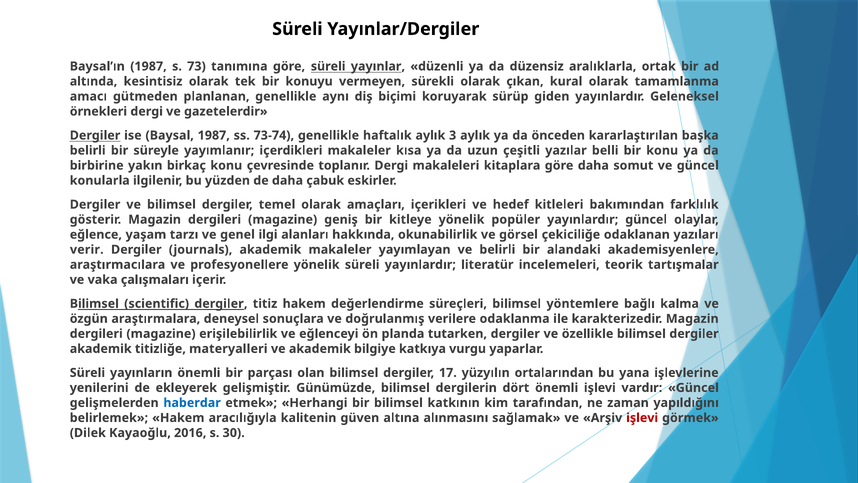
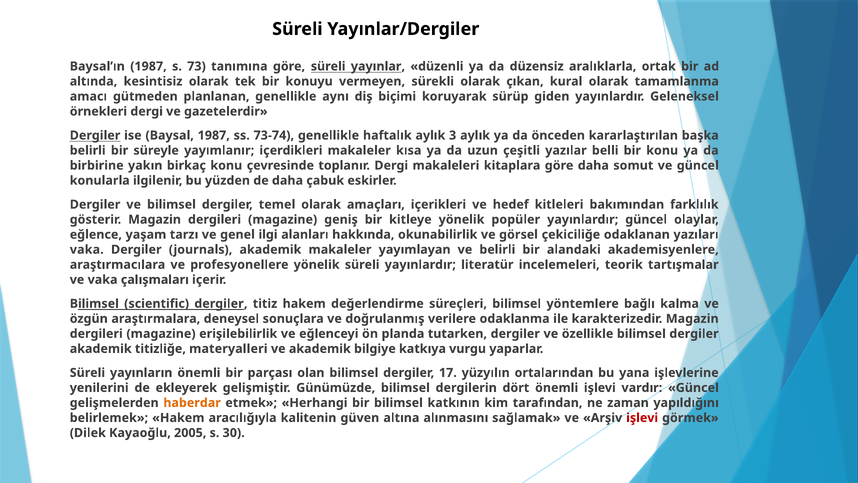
verir: verir -> vaka (87, 249)
haberdar colour: blue -> orange (192, 403)
2016: 2016 -> 2005 (190, 433)
